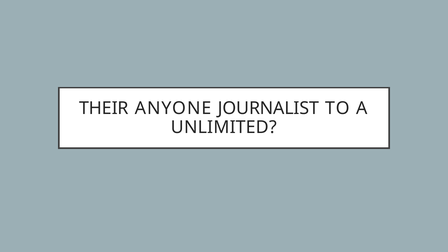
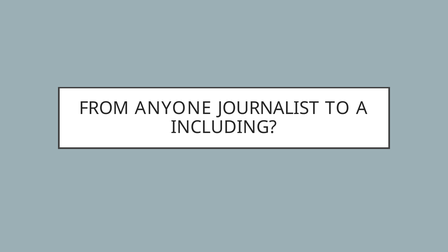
THEIR: THEIR -> FROM (104, 108)
UNLIMITED: UNLIMITED -> INCLUDING (224, 127)
